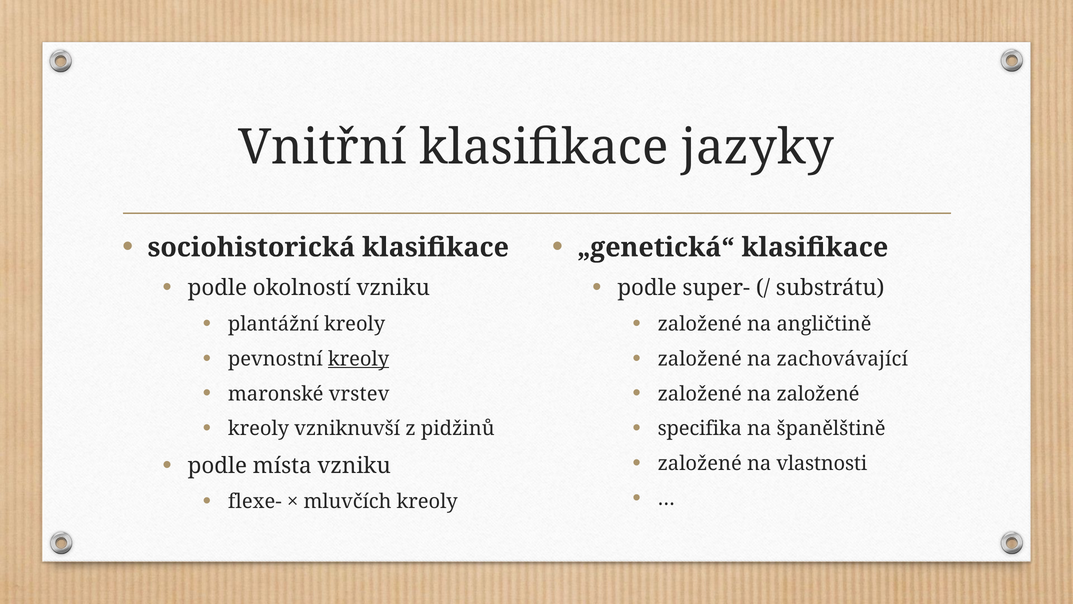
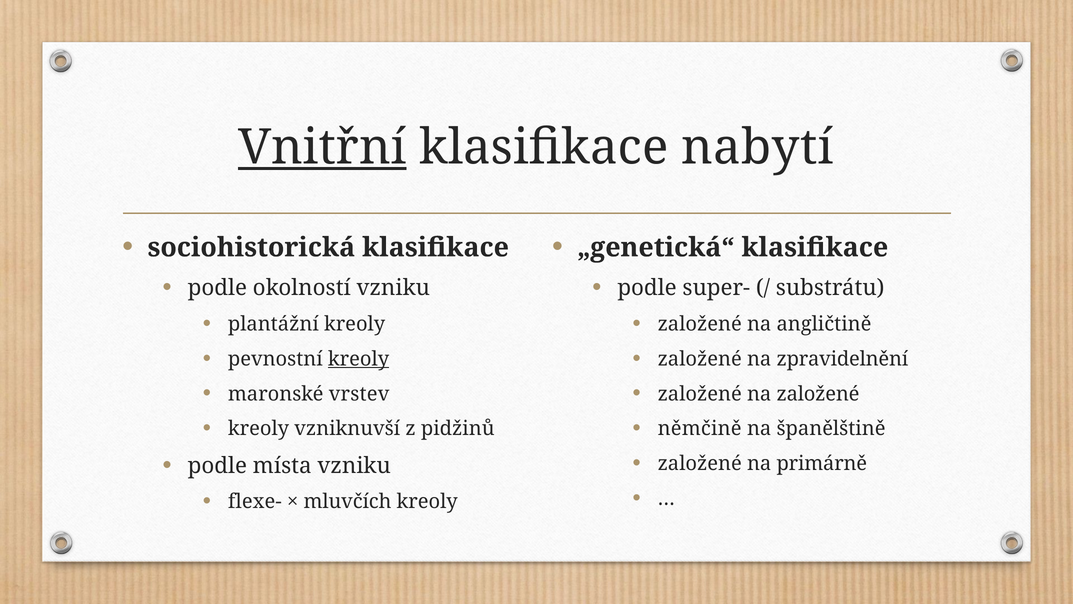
Vnitřní underline: none -> present (322, 147)
jazyky: jazyky -> nabytí (757, 147)
zachovávající: zachovávající -> zpravidelnění (842, 359)
specifika: specifika -> němčině (700, 428)
vlastnosti: vlastnosti -> primárně (822, 463)
